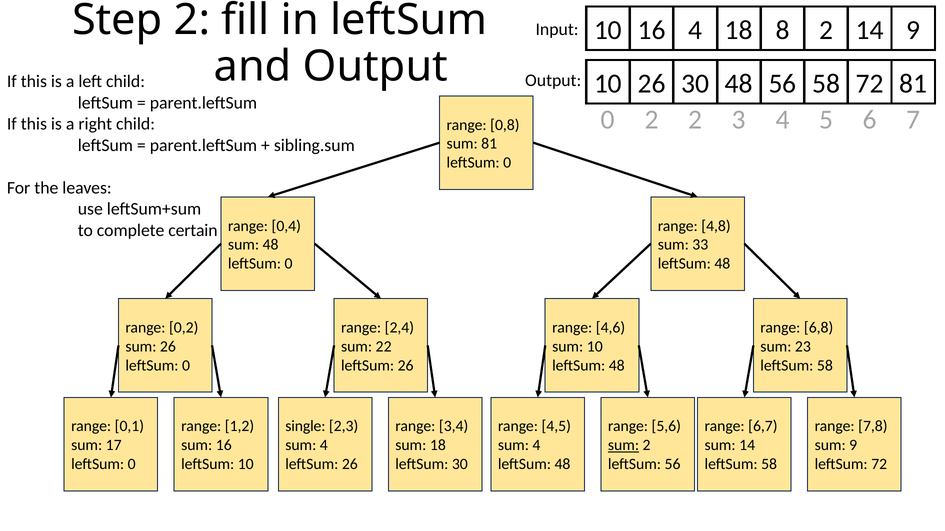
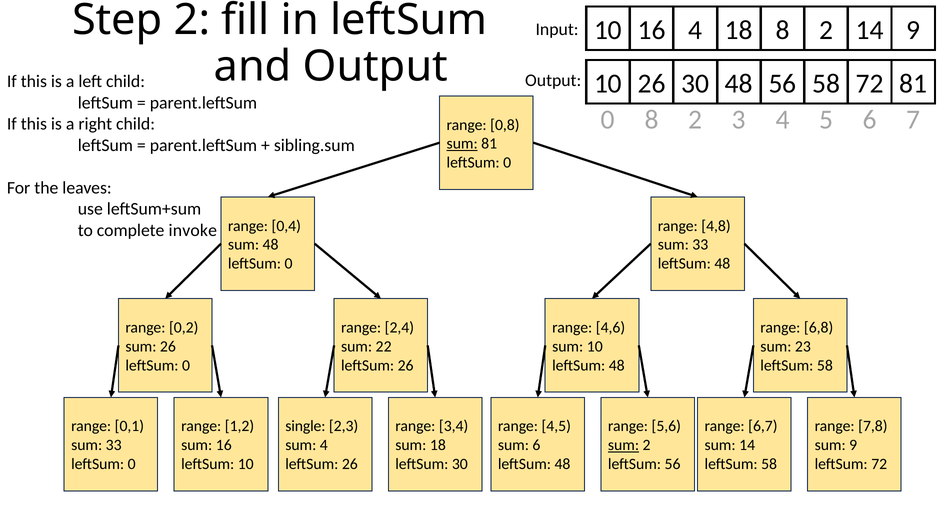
0 2: 2 -> 8 (652, 120)
sum underline: none -> present (462, 144)
certain: certain -> invoke (193, 231)
17: 17 -> 33 (114, 446)
4: 4 -> 6 (536, 446)
